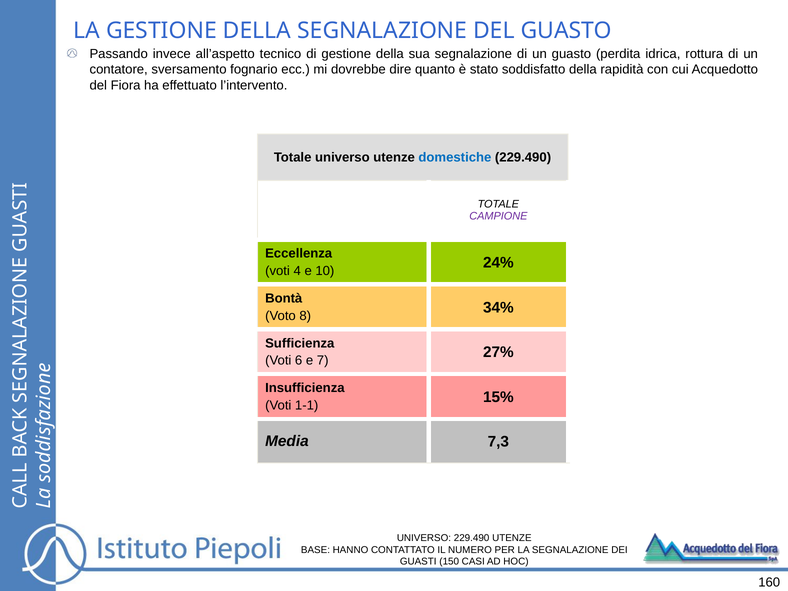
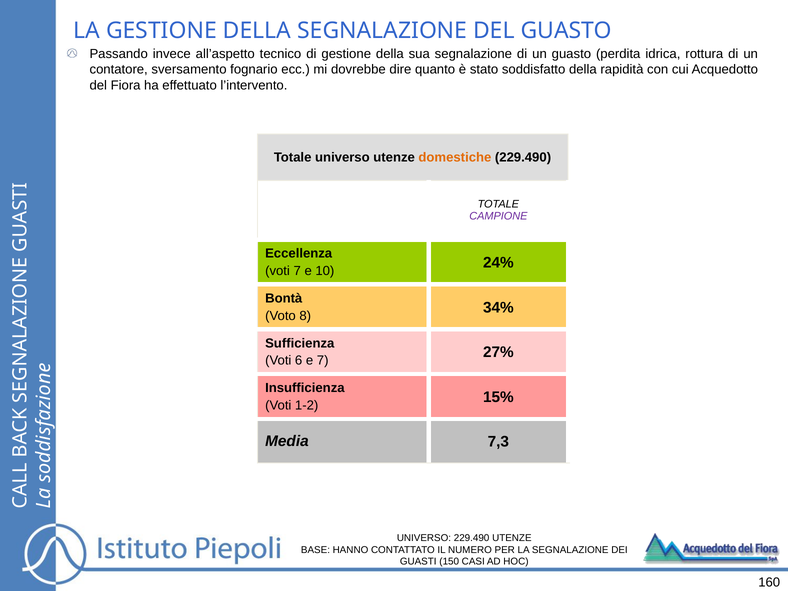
domestiche colour: blue -> orange (455, 158)
voti 4: 4 -> 7 (297, 271)
1-1: 1-1 -> 1-2 (307, 405)
